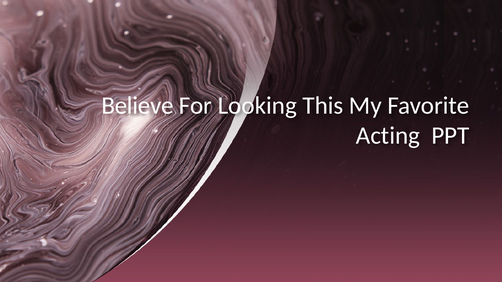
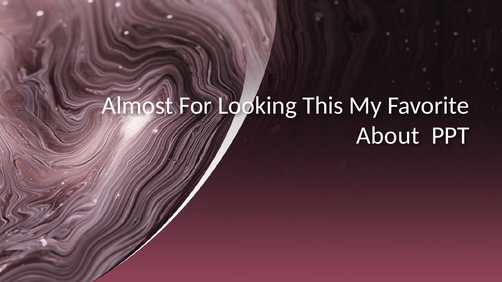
Believe: Believe -> Almost (137, 106)
Acting: Acting -> About (388, 136)
